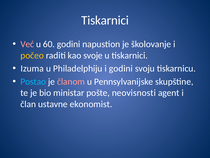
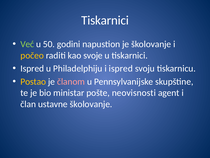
Već colour: pink -> light green (27, 44)
60: 60 -> 50 (49, 44)
Izuma: Izuma -> Ispred (32, 68)
i godini: godini -> ispred (121, 68)
Postao colour: light blue -> yellow (33, 81)
ustavne ekonomist: ekonomist -> školovanje (91, 104)
